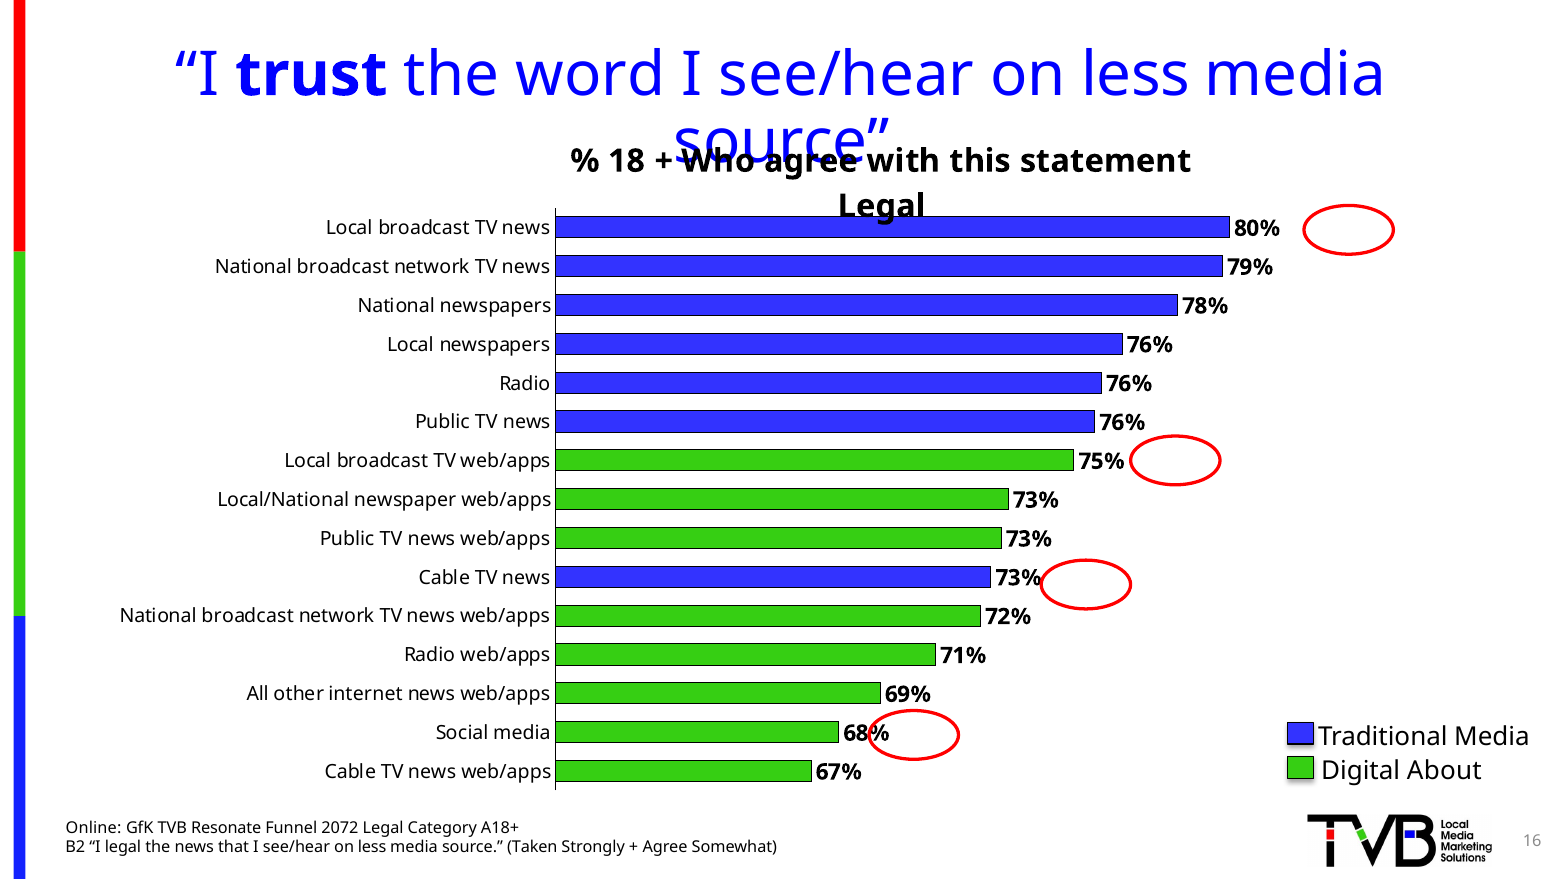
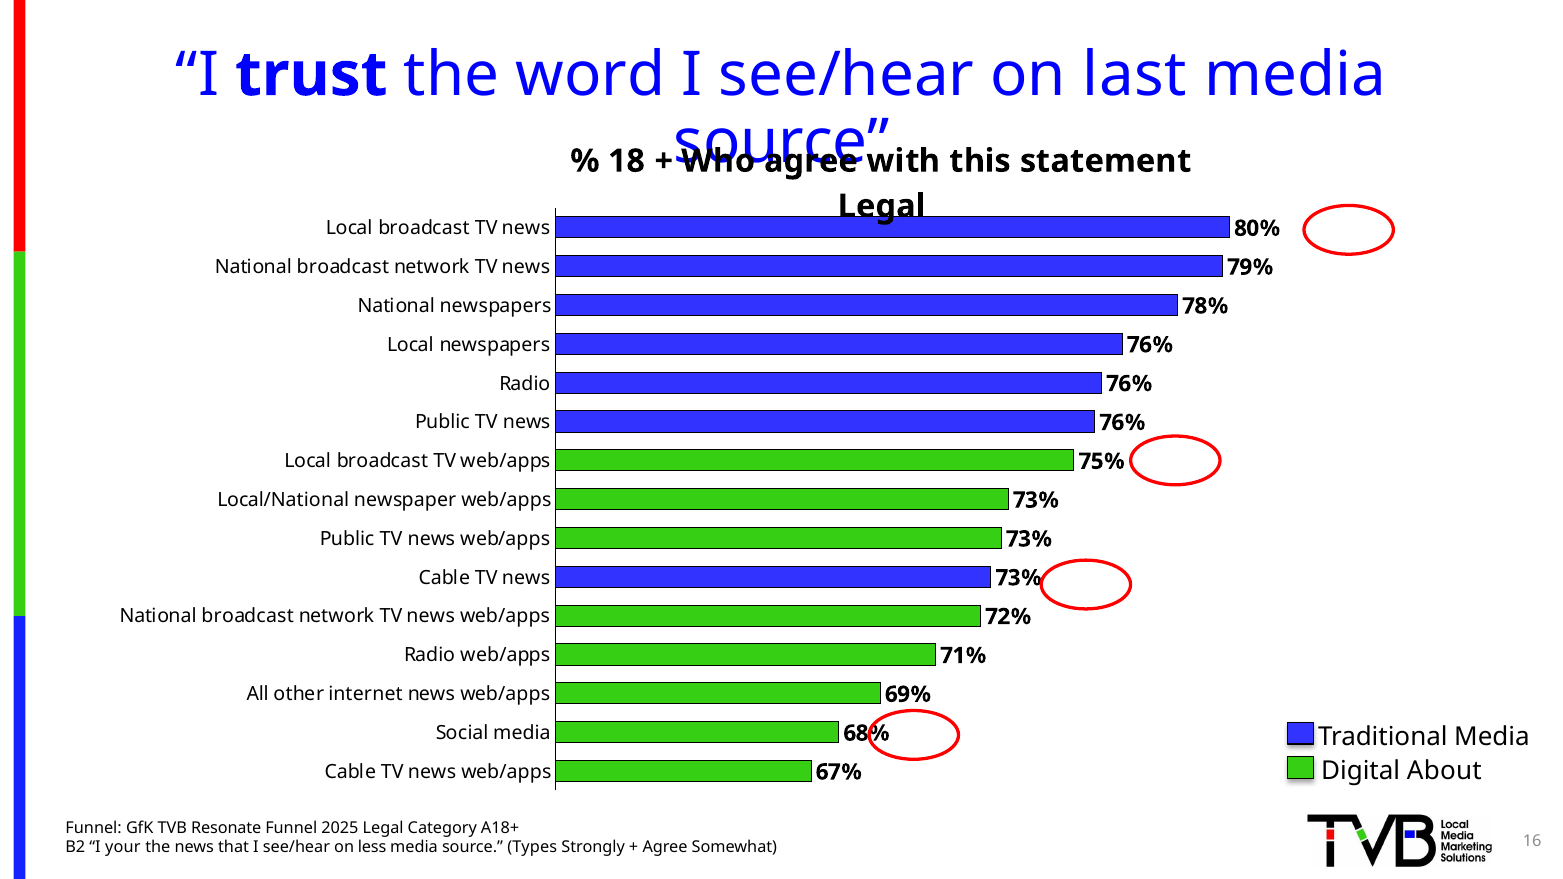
less: less -> last (1135, 75)
Online: Online -> Funnel (94, 828)
2072: 2072 -> 2025 (340, 828)
I legal: legal -> your (123, 848)
Taken: Taken -> Types (532, 848)
